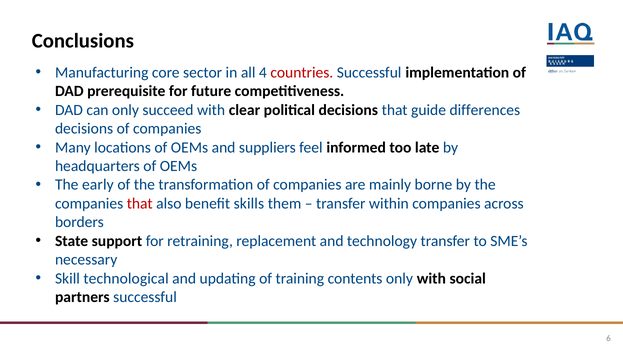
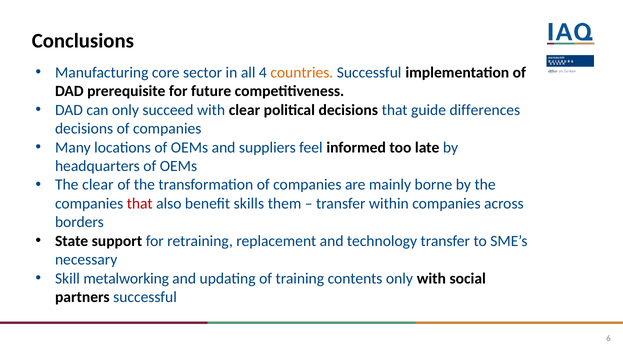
countries colour: red -> orange (302, 72)
The early: early -> clear (98, 185)
technological: technological -> metalworking (126, 278)
